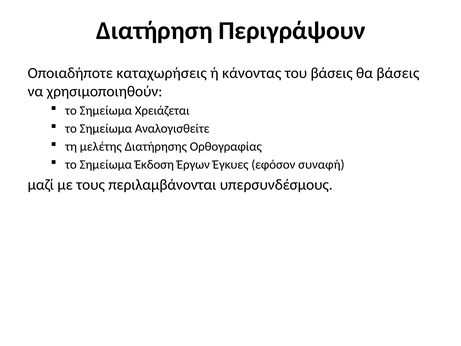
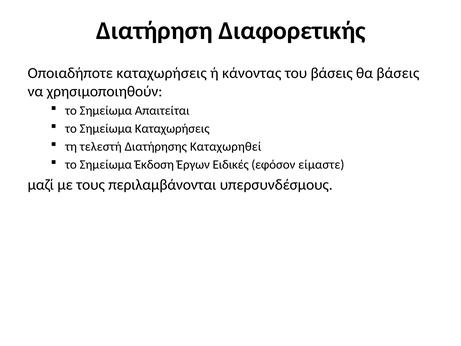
Περιγράψουν: Περιγράψουν -> Διαφορετικής (292, 31)
Χρειάζεται: Χρειάζεται -> Απαιτείται (162, 111)
Σημείωμα Αναλογισθείτε: Αναλογισθείτε -> Καταχωρήσεις (172, 129)
μελέτης: μελέτης -> τελεστή (101, 147)
Ορθογραφίας: Ορθογραφίας -> Καταχωρηθεί (226, 147)
Έγκυες: Έγκυες -> Ειδικές (231, 165)
συναφή: συναφή -> είμαστε (321, 165)
